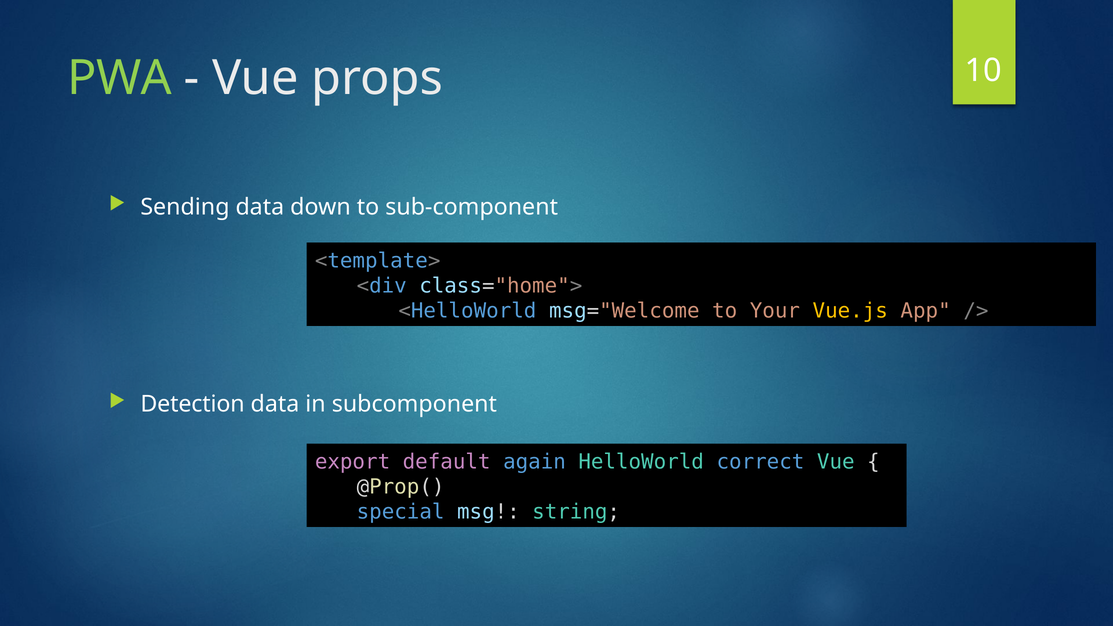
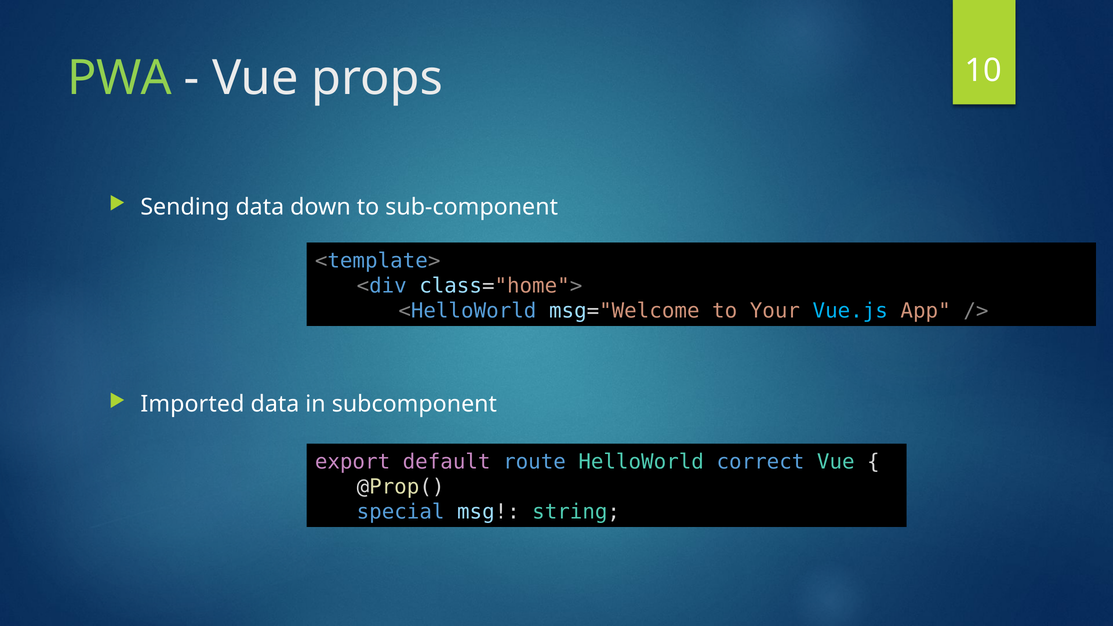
Vue.js colour: yellow -> light blue (850, 311)
Detection: Detection -> Imported (192, 404)
again: again -> route (535, 462)
